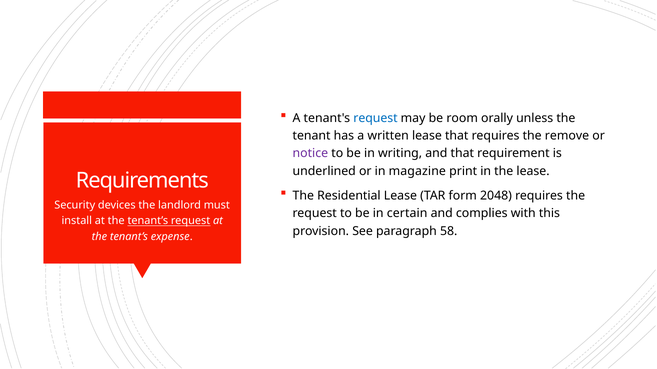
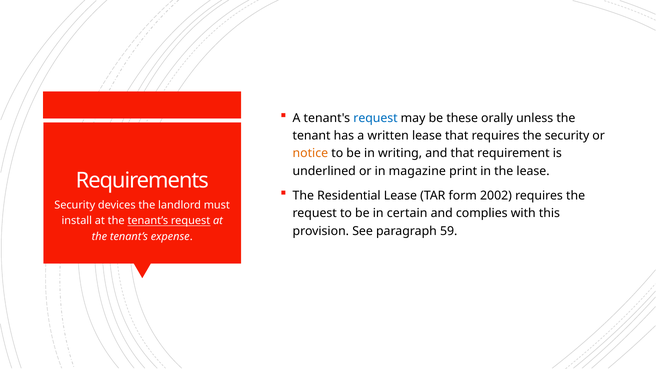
room: room -> these (462, 118)
the remove: remove -> security (567, 136)
notice colour: purple -> orange (310, 154)
2048: 2048 -> 2002 (496, 196)
58: 58 -> 59 (449, 231)
